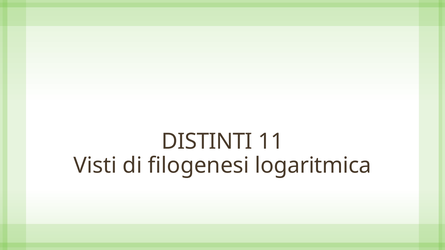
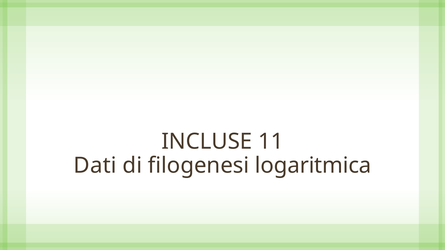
DISTINTI: DISTINTI -> INCLUSE (207, 142)
Visti: Visti -> Dati (95, 166)
